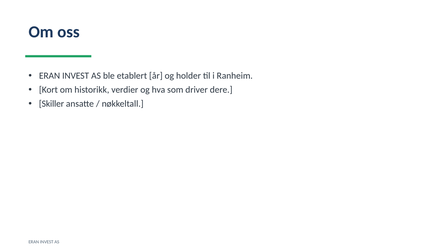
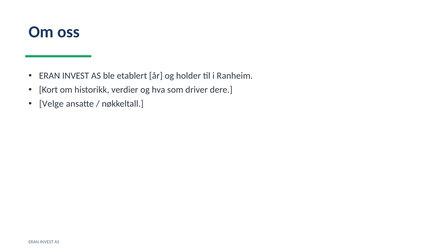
Skiller: Skiller -> Velge (51, 104)
